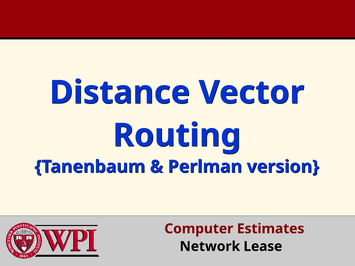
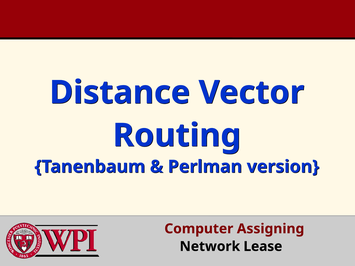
Estimates: Estimates -> Assigning (271, 229)
